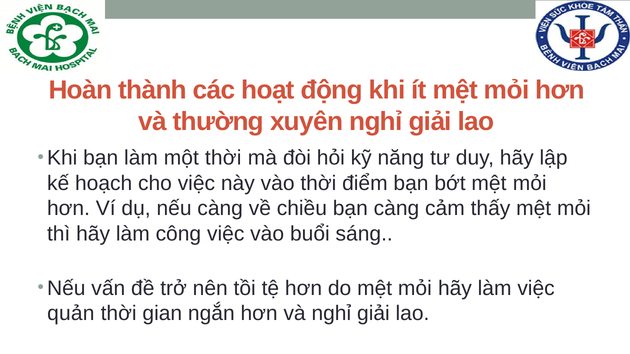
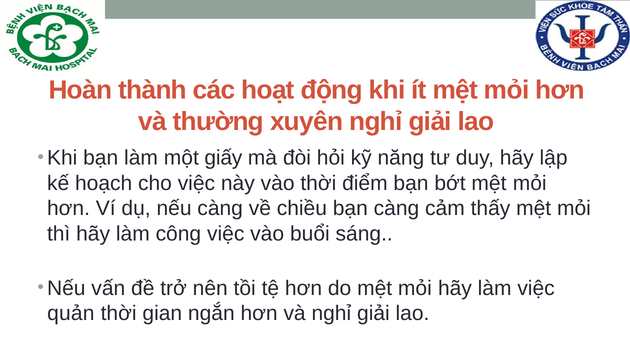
một thời: thời -> giấy (223, 158)
